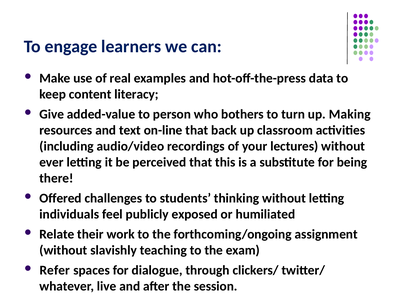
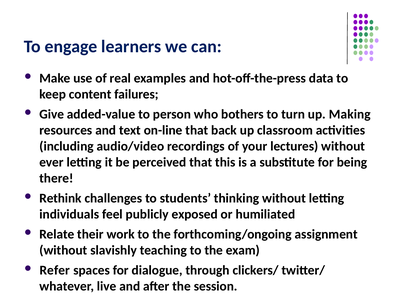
literacy: literacy -> failures (136, 94)
Offered: Offered -> Rethink (60, 198)
